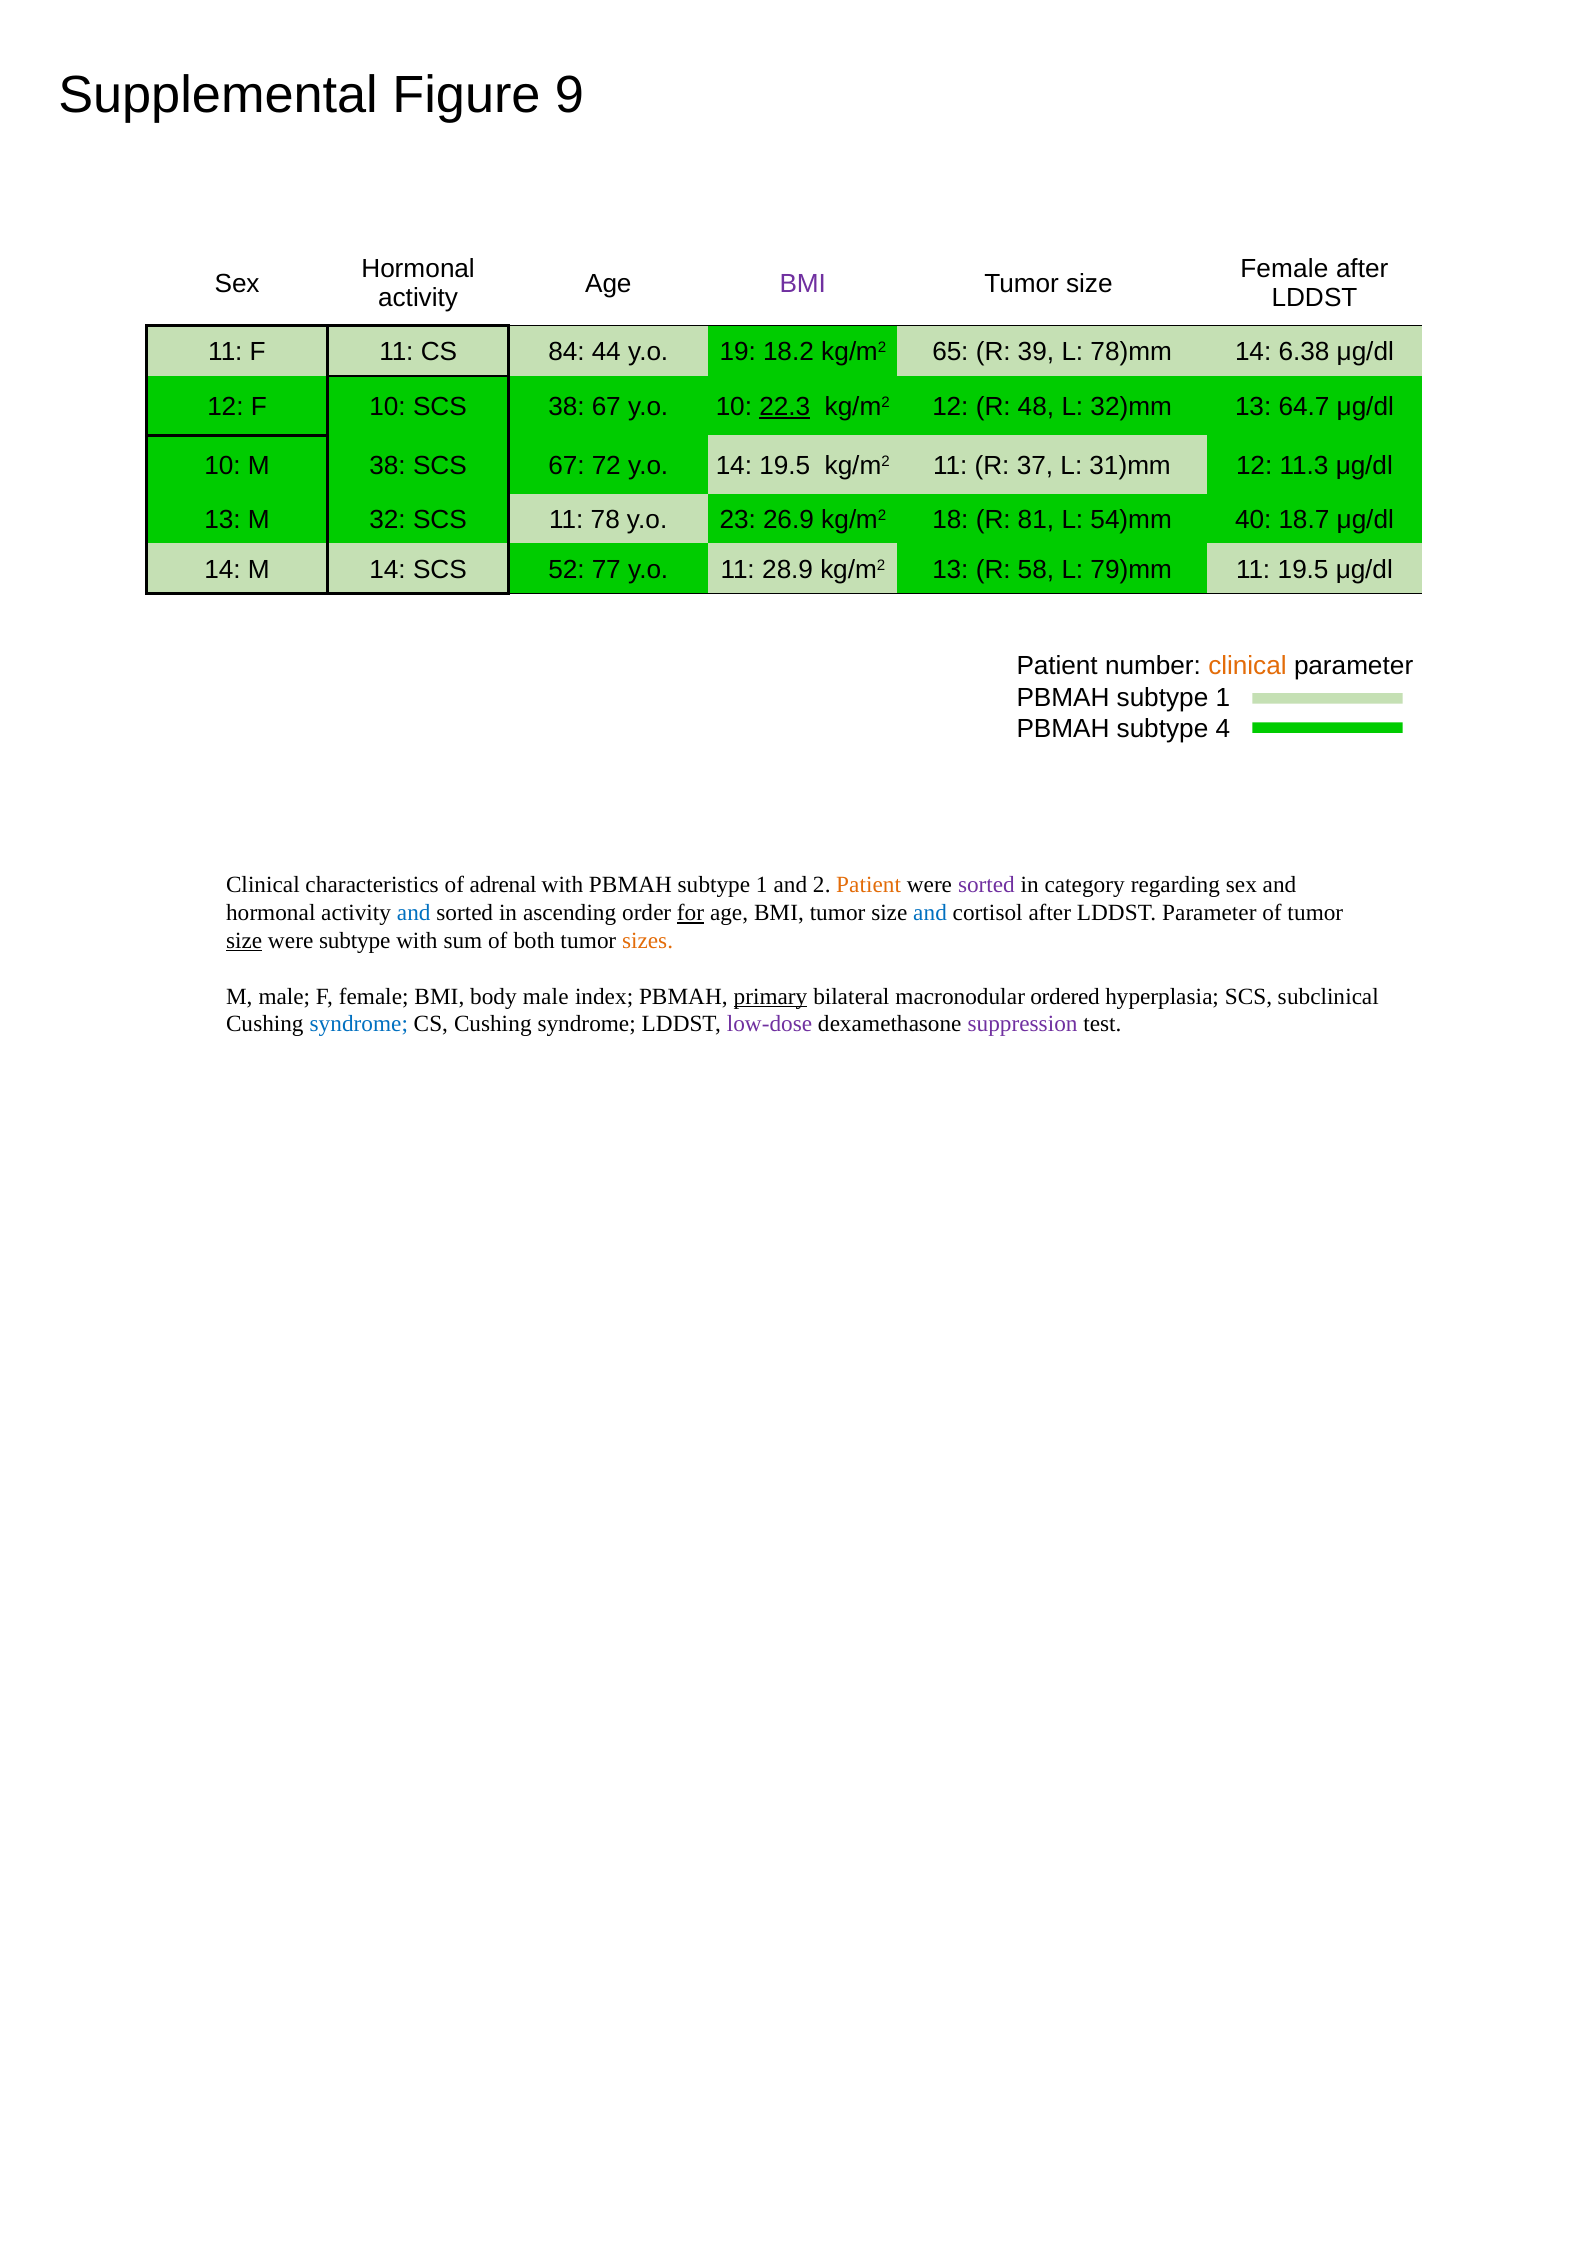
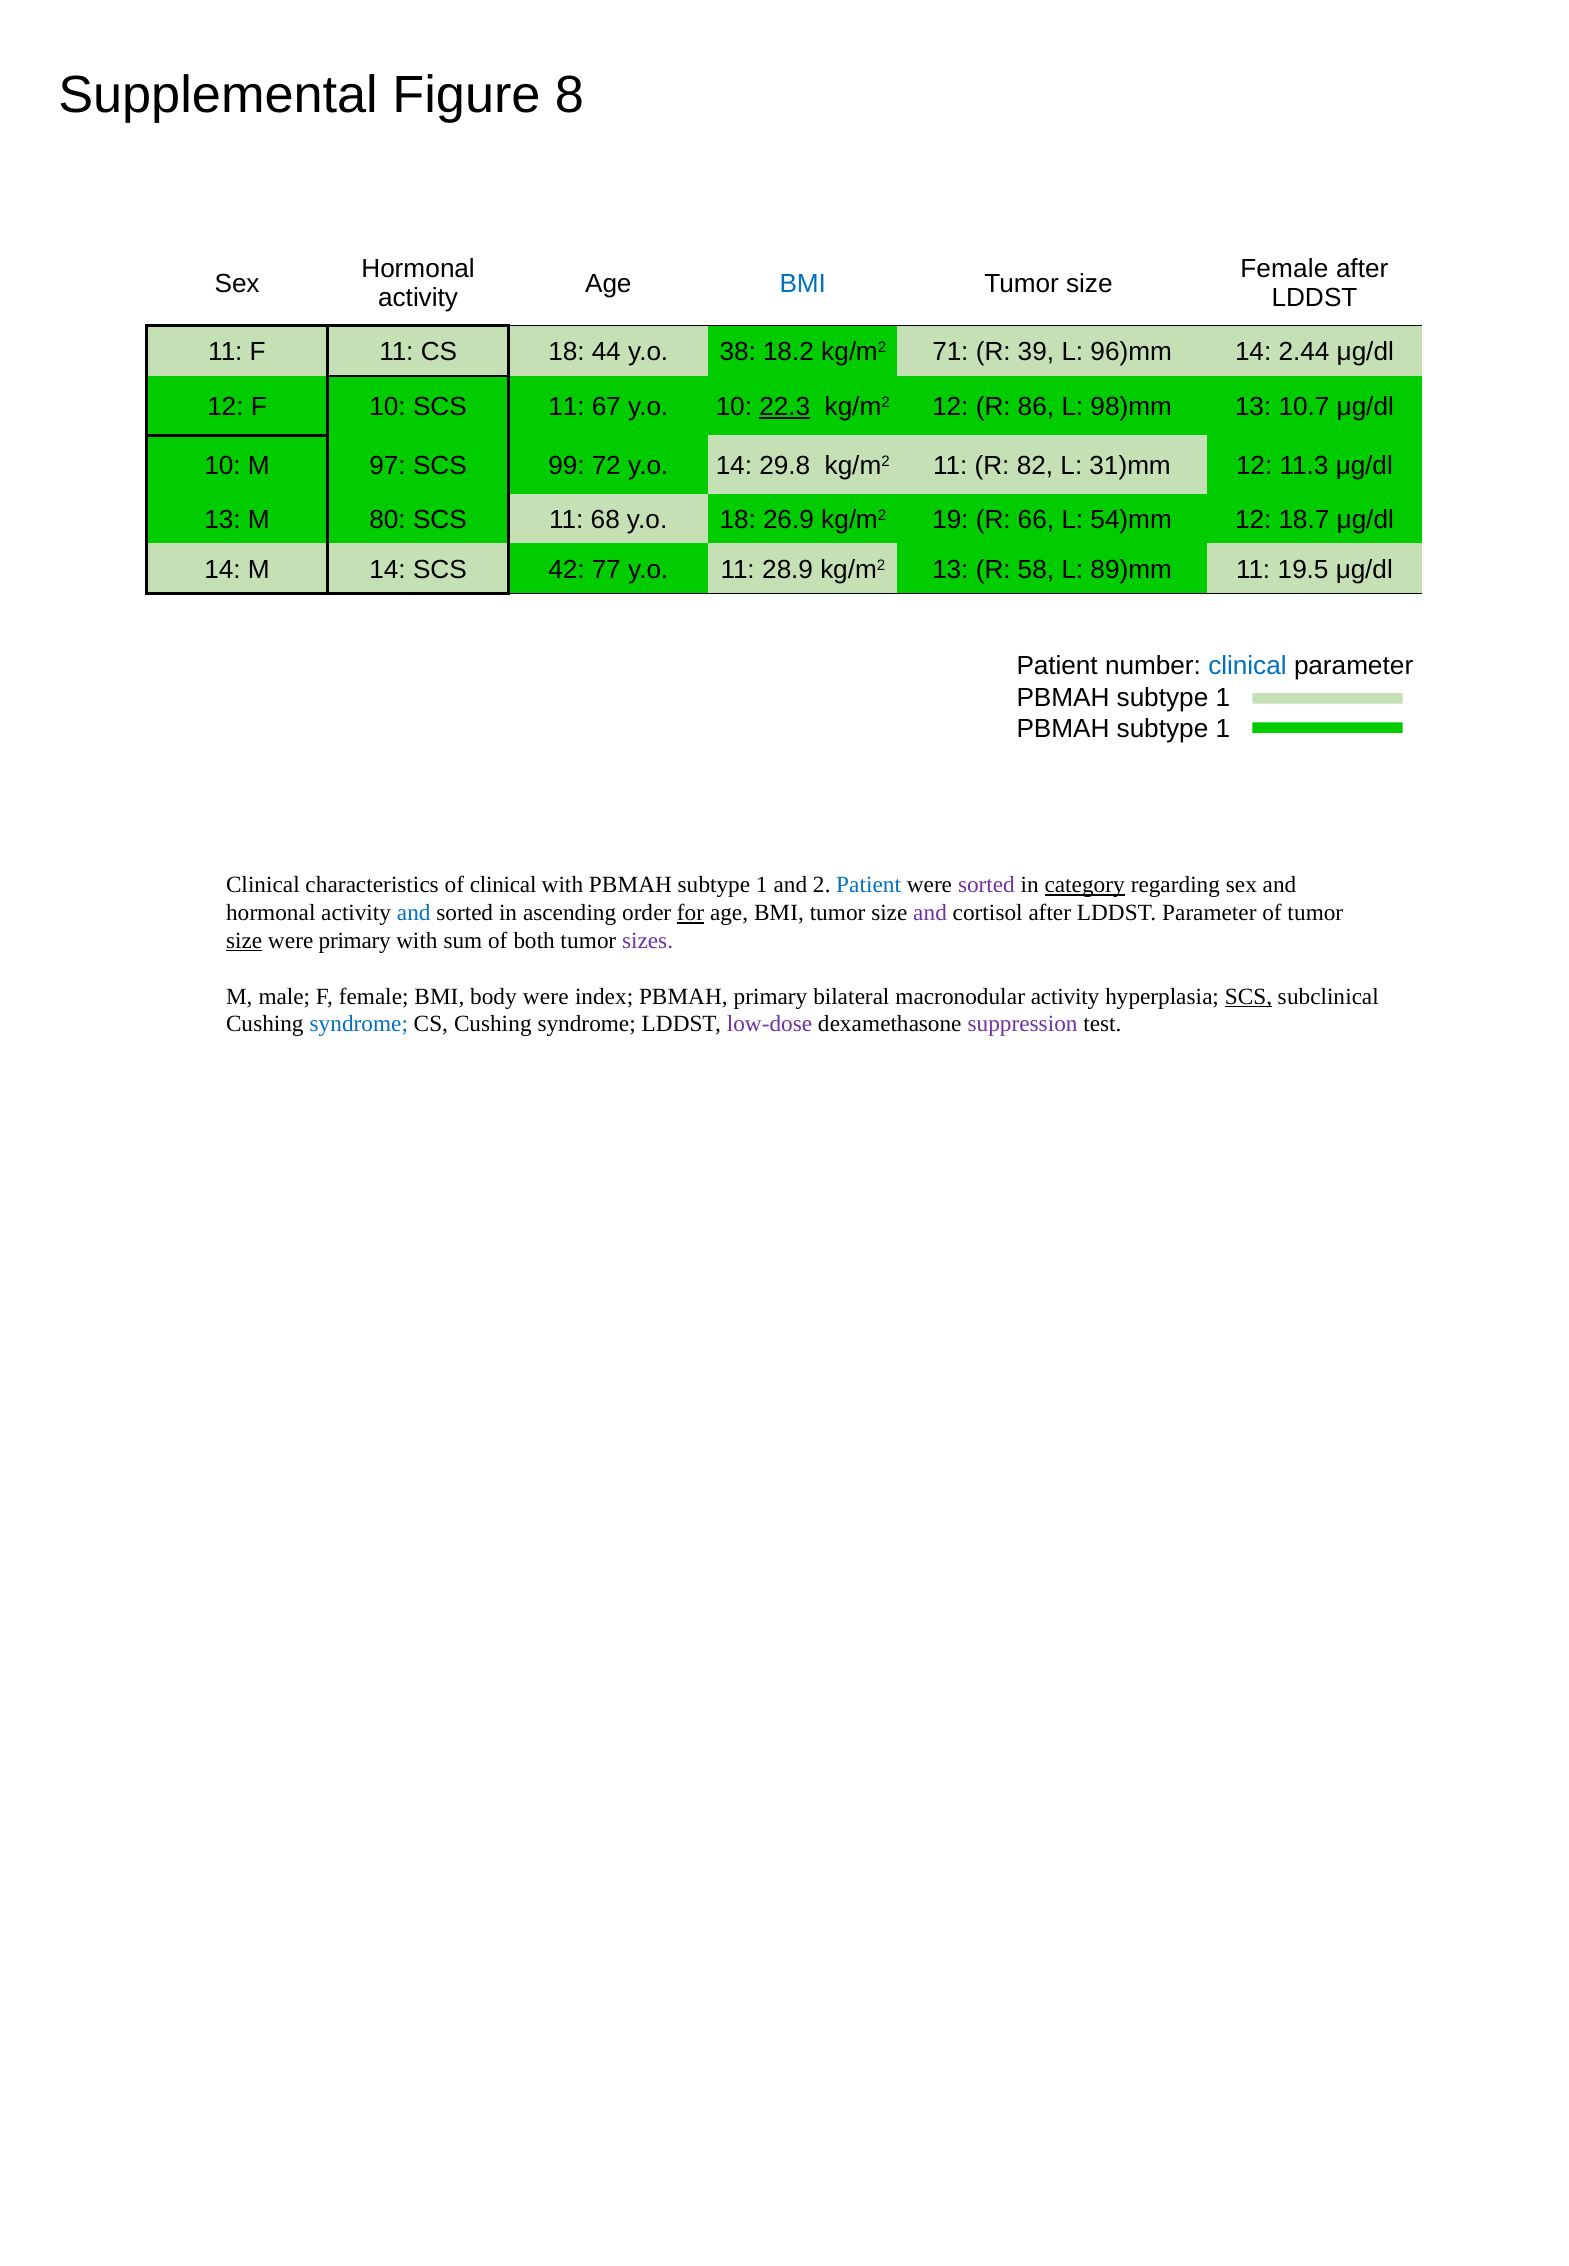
9: 9 -> 8 (570, 95)
BMI colour: purple -> blue (803, 284)
CS 84: 84 -> 18 (566, 352)
19: 19 -> 38 (738, 352)
65: 65 -> 71 (950, 352)
78)mm: 78)mm -> 96)mm (1131, 352)
6.38: 6.38 -> 2.44 (1304, 352)
10 SCS 38: 38 -> 11 (566, 407)
48: 48 -> 86 (1036, 407)
32)mm: 32)mm -> 98)mm (1131, 407)
64.7: 64.7 -> 10.7 (1304, 407)
M 38: 38 -> 97 (388, 466)
SCS 67: 67 -> 99 (566, 466)
14 19.5: 19.5 -> 29.8 (785, 466)
37: 37 -> 82 (1035, 466)
32: 32 -> 80 (388, 520)
78: 78 -> 68 (605, 520)
y.o 23: 23 -> 18 (738, 520)
18: 18 -> 19 (950, 520)
81: 81 -> 66 (1036, 520)
54)mm 40: 40 -> 12 (1253, 520)
52: 52 -> 42 (566, 569)
79)mm: 79)mm -> 89)mm (1131, 569)
clinical colour: orange -> blue (1247, 666)
4: 4 -> 1 (1223, 729)
of adrenal: adrenal -> clinical (503, 885)
Patient colour: orange -> blue (869, 885)
category underline: none -> present (1085, 885)
and colour: blue -> purple (930, 913)
were subtype: subtype -> primary (355, 941)
sizes colour: orange -> purple (648, 941)
body male: male -> were (546, 996)
primary underline: present -> none (770, 996)
macronodular ordered: ordered -> activity (1065, 996)
SCS underline: none -> present (1249, 996)
